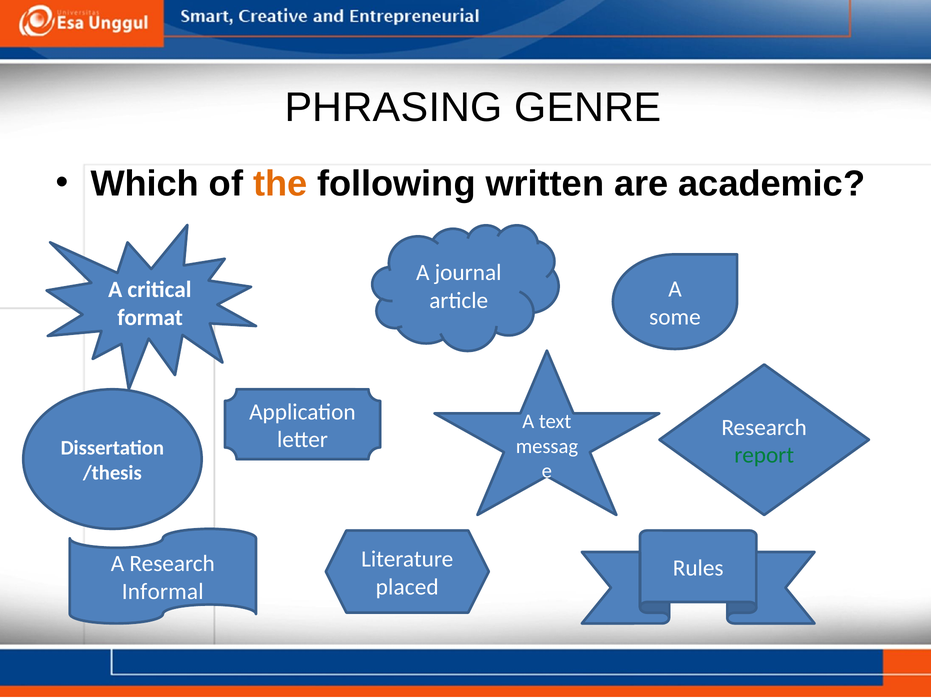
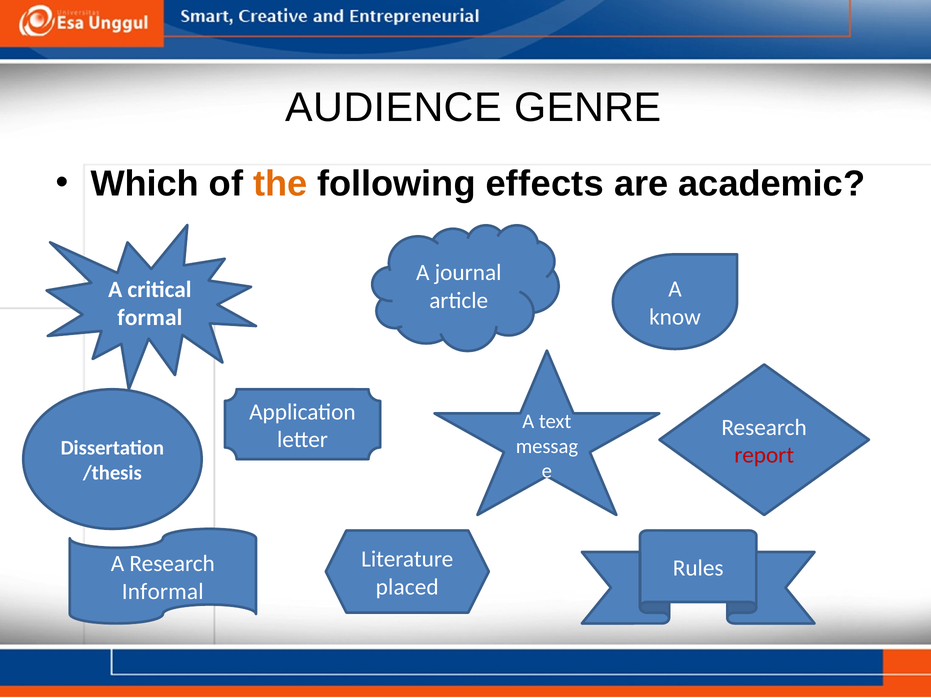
PHRASING: PHRASING -> AUDIENCE (394, 108)
written: written -> effects (545, 184)
some: some -> know (675, 317)
format: format -> formal (150, 318)
report colour: green -> red (764, 455)
